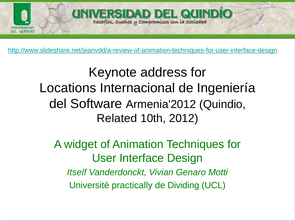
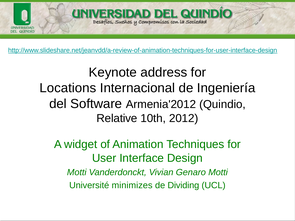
Related: Related -> Relative (117, 119)
Itself: Itself -> Motti (77, 173)
practically: practically -> minimizes (132, 186)
